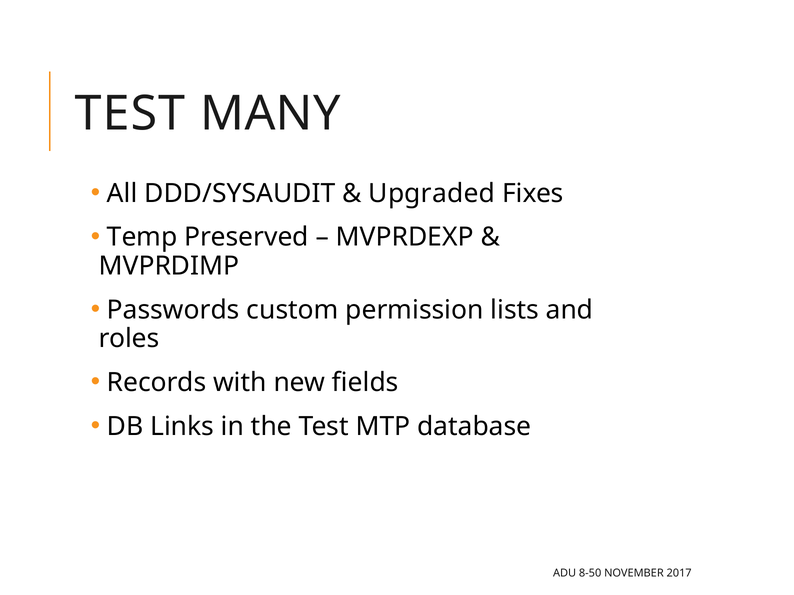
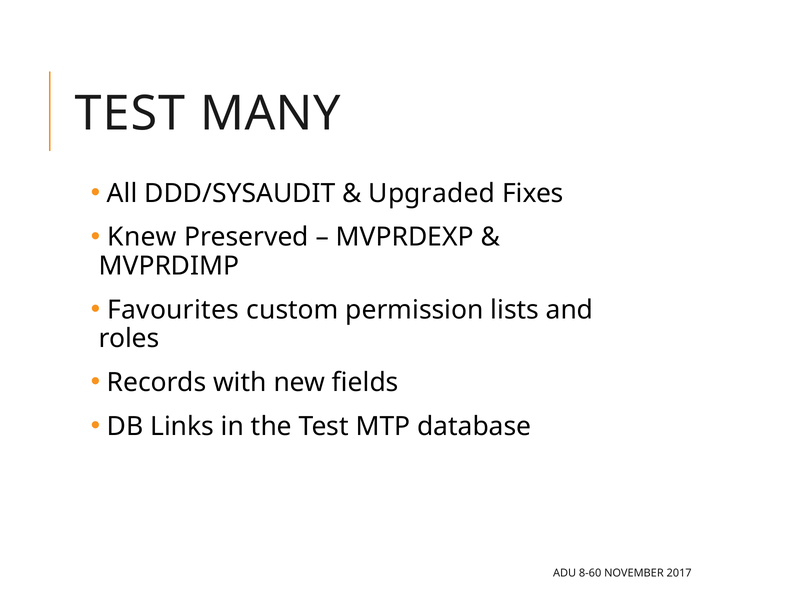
Temp: Temp -> Knew (142, 237)
Passwords: Passwords -> Favourites (173, 310)
8-50: 8-50 -> 8-60 (590, 574)
